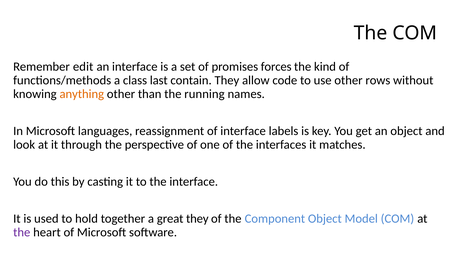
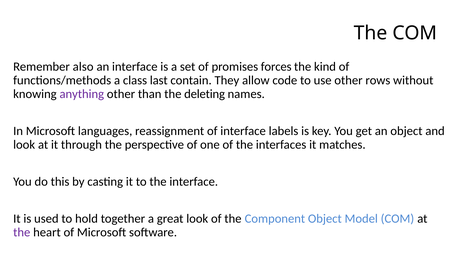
edit: edit -> also (83, 67)
anything colour: orange -> purple (82, 94)
running: running -> deleting (205, 94)
great they: they -> look (197, 219)
